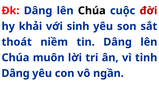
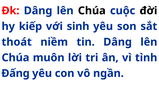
đời colour: red -> black (148, 11)
khải: khải -> kiếp (30, 26)
Dâng: Dâng -> Đấng (16, 74)
